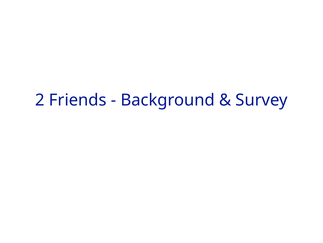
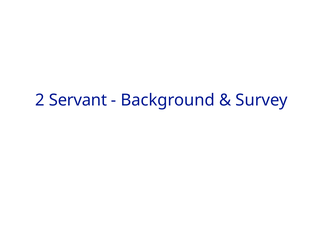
Friends: Friends -> Servant (78, 100)
